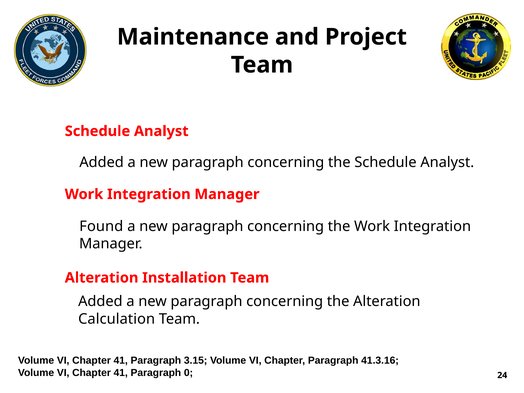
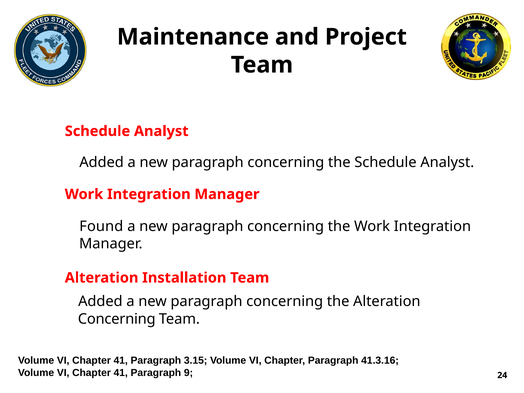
Calculation: Calculation -> Concerning (117, 319)
0: 0 -> 9 (188, 373)
